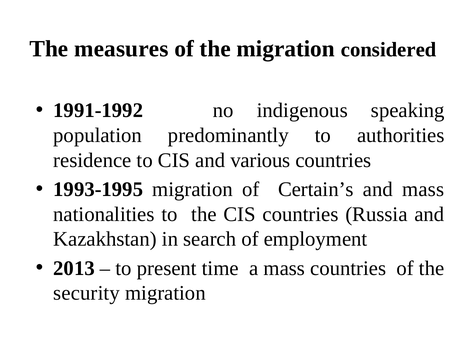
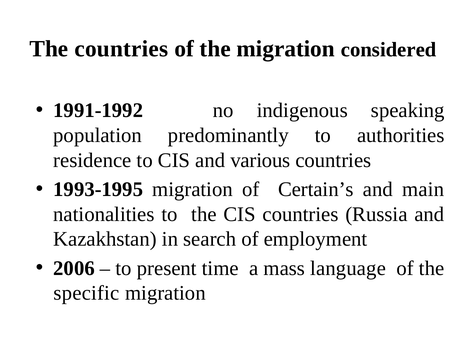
The measures: measures -> countries (121, 49)
and mass: mass -> main (423, 189)
2013: 2013 -> 2006 (74, 268)
mass countries: countries -> language (348, 268)
security: security -> specific (87, 293)
